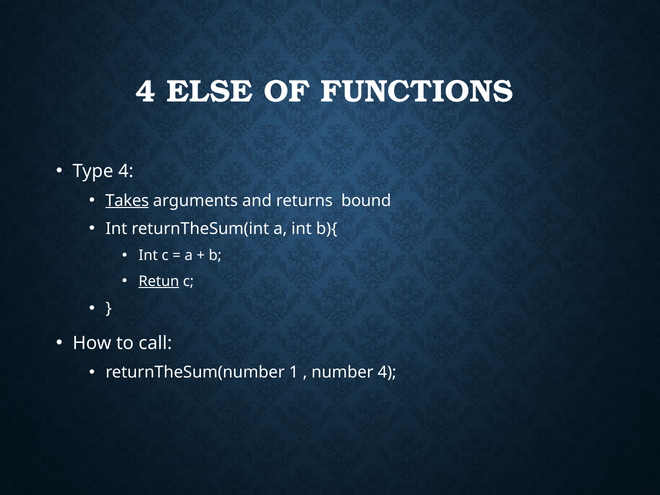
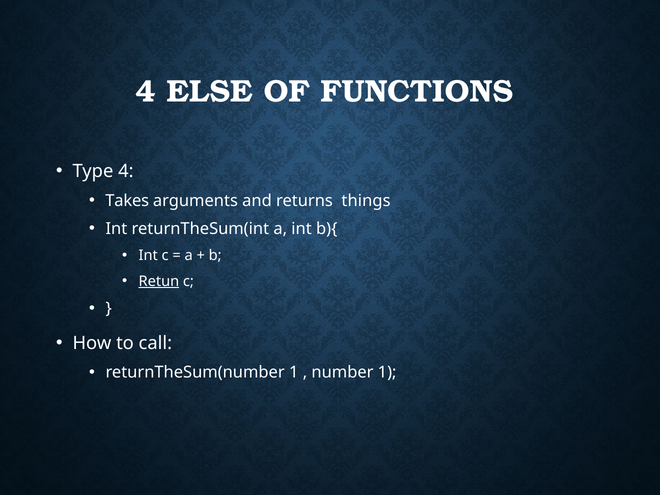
Takes underline: present -> none (127, 201)
bound: bound -> things (366, 201)
number 4: 4 -> 1 (387, 372)
